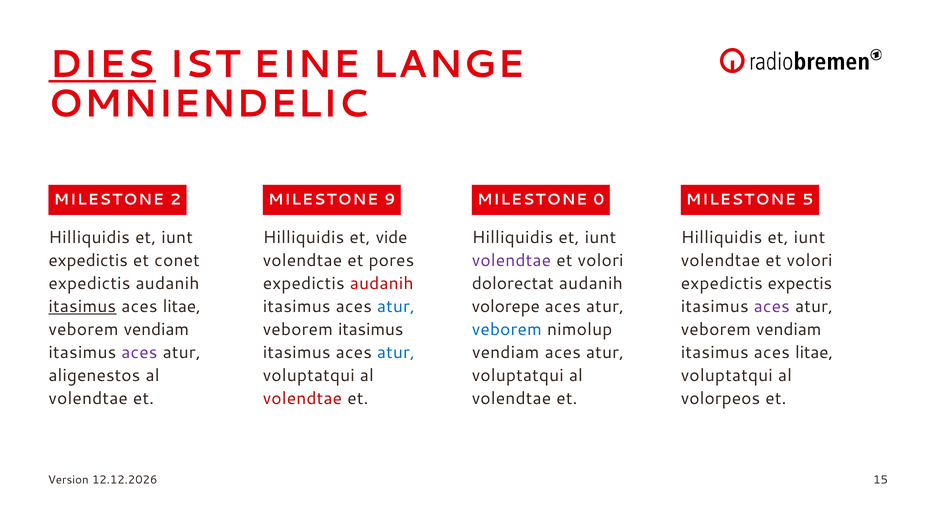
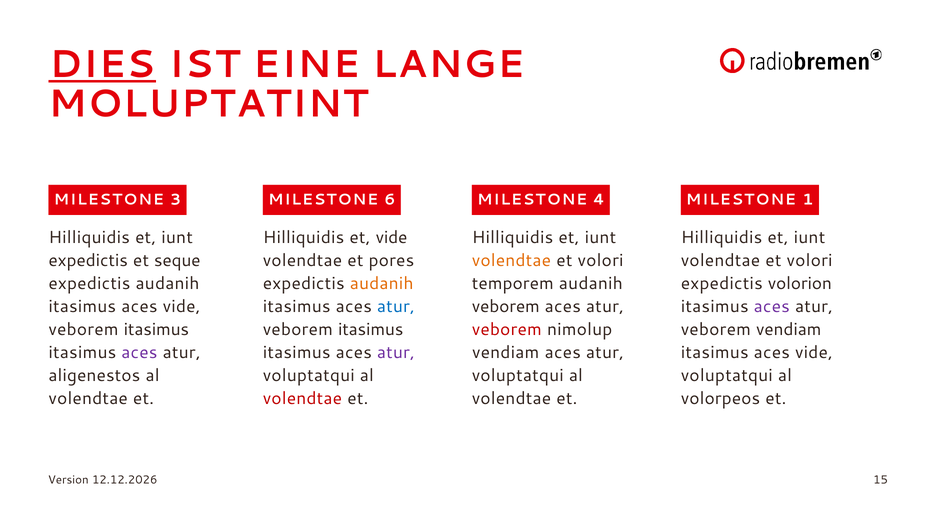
OMNIENDELIC: OMNIENDELIC -> MOLUPTATINT (208, 104)
2: 2 -> 3 (176, 199)
9: 9 -> 6 (390, 199)
0: 0 -> 4 (599, 199)
5: 5 -> 1 (808, 199)
conet: conet -> seque (177, 260)
volendtae colour: purple -> orange (511, 260)
audanih colour: red -> orange (382, 283)
dolorectat: dolorectat -> temporem (513, 283)
expectis: expectis -> volorion (800, 283)
itasimus underline: present -> none (82, 306)
litae: litae -> vide (182, 306)
volorepe: volorepe -> veborem (506, 306)
vendiam: vendiam -> itasimus (156, 329)
veborem colour: blue -> red (507, 329)
atur colour: blue -> purple (396, 352)
litae: litae -> vide (814, 352)
